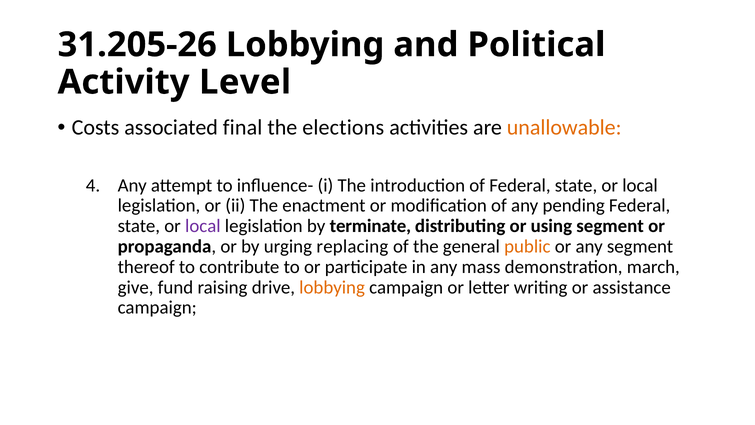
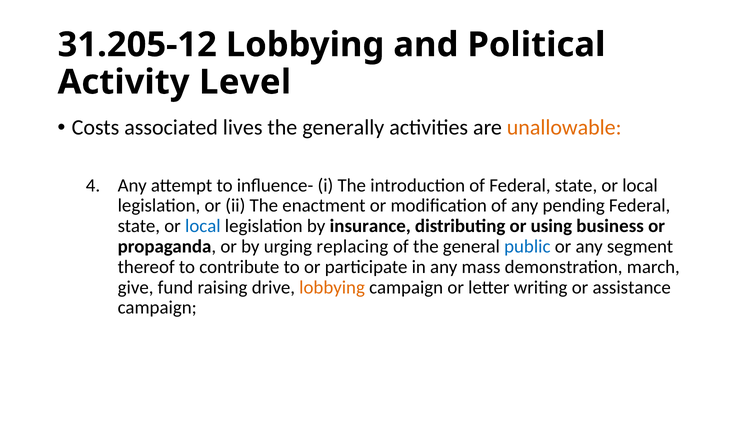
31.205-26: 31.205-26 -> 31.205-12 (137, 45)
final: final -> lives (243, 128)
elections: elections -> generally (343, 128)
local colour: purple -> blue (203, 226)
terminate: terminate -> insurance (370, 226)
using segment: segment -> business (610, 226)
public colour: orange -> blue (527, 246)
